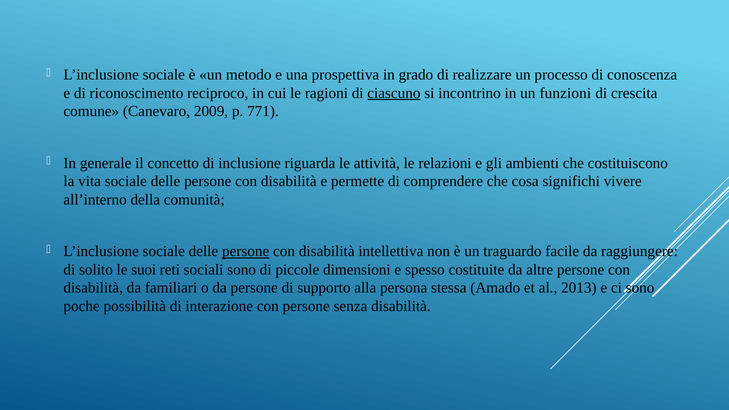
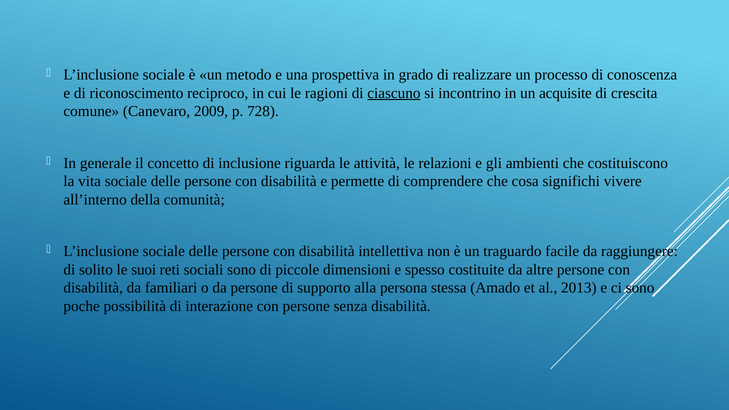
funzioni: funzioni -> acquisite (565, 93)
771: 771 -> 728 (263, 111)
persone underline: present -> none (246, 251)
